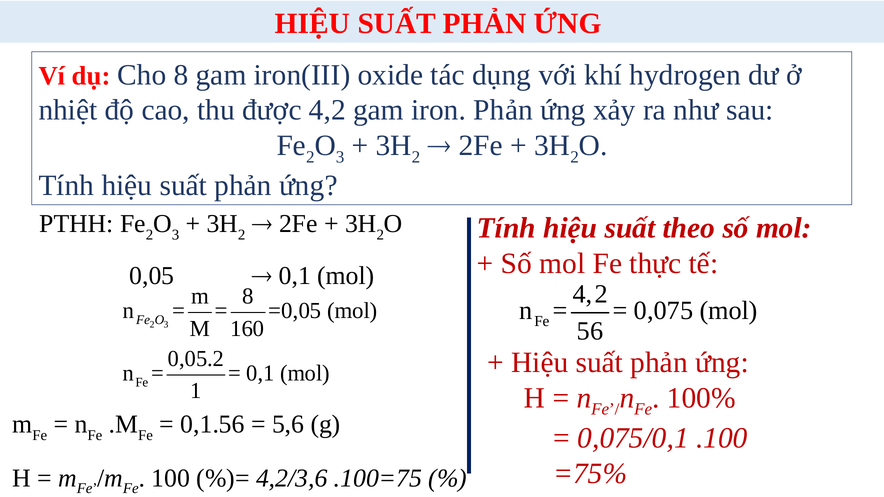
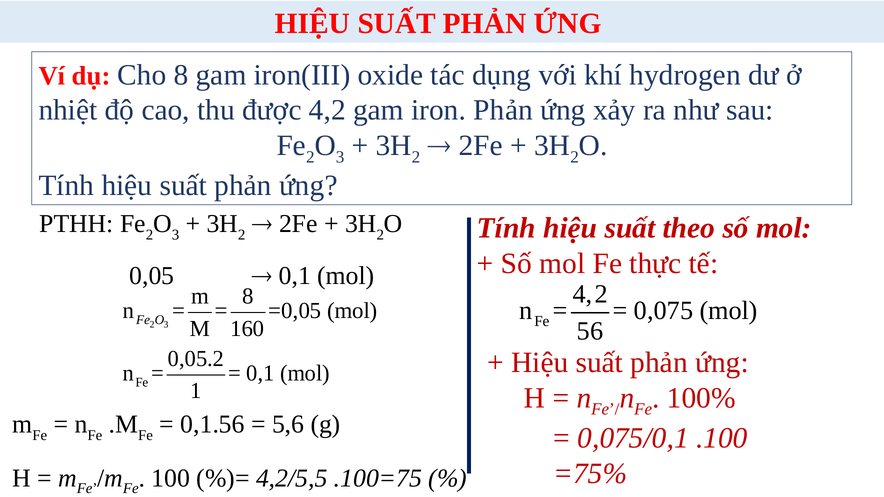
4,2/3,6: 4,2/3,6 -> 4,2/5,5 (292, 478)
